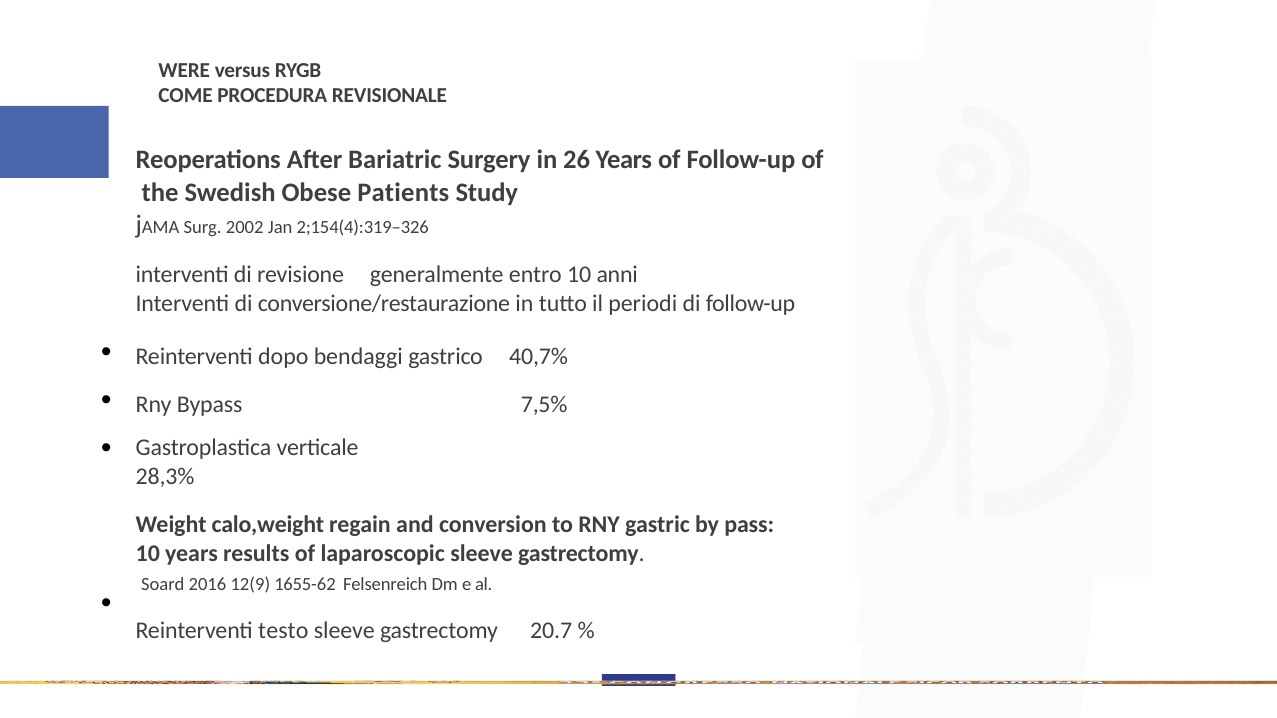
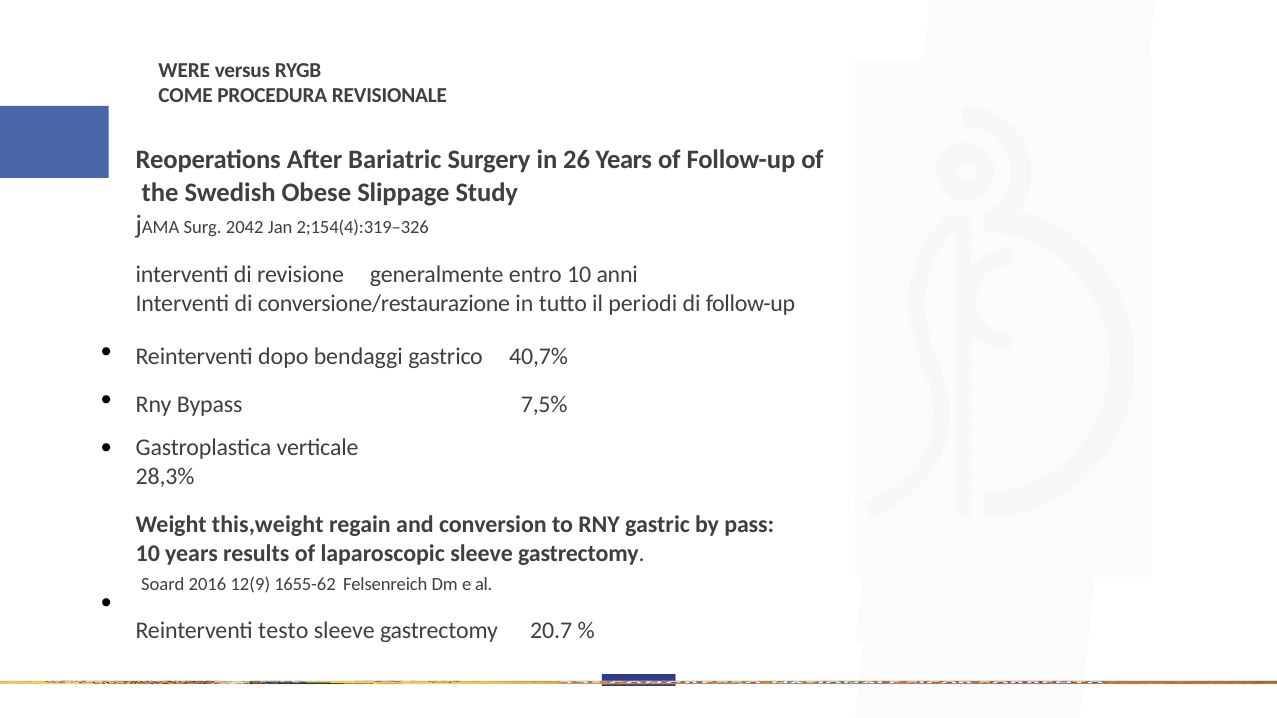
Patients: Patients -> Slippage (403, 192)
2002: 2002 -> 2042 (245, 228)
calo,weight: calo,weight -> this,weight (268, 525)
